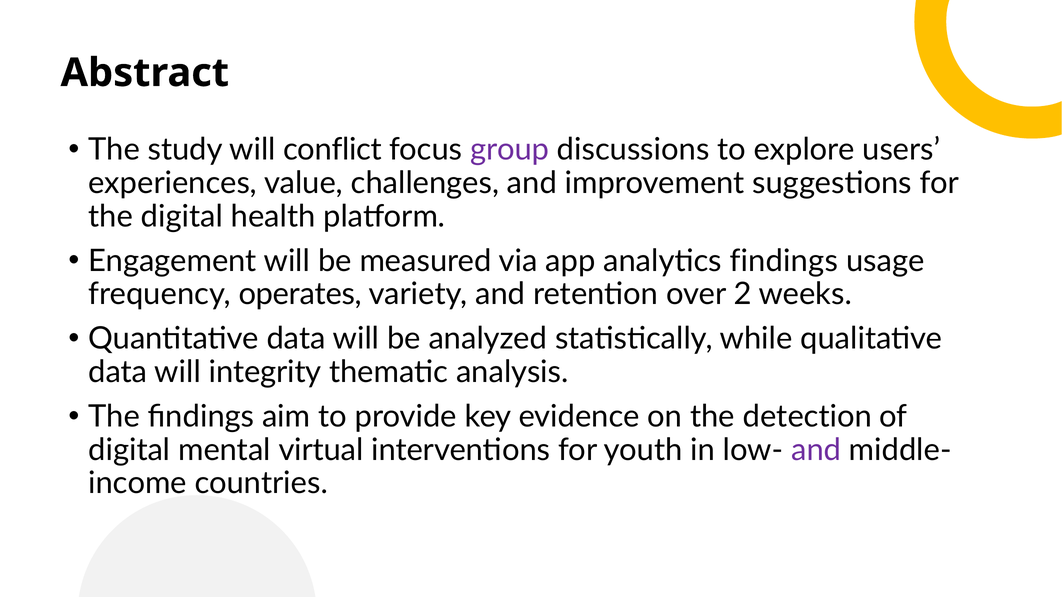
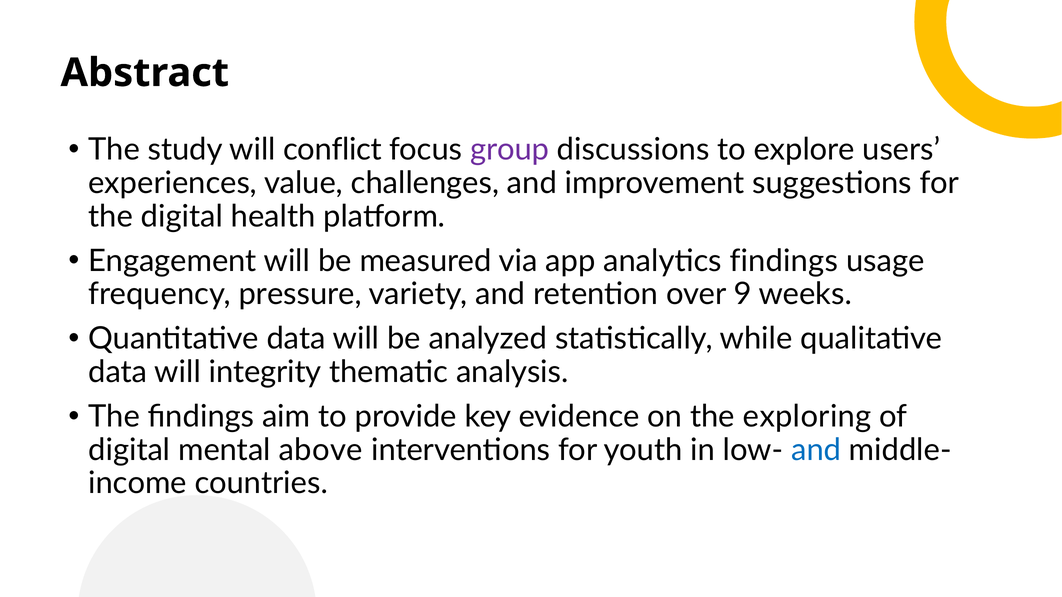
operates: operates -> pressure (300, 294)
2: 2 -> 9 (743, 294)
detection: detection -> exploring (807, 417)
virtual: virtual -> above (321, 450)
and colour: purple -> blue (816, 450)
